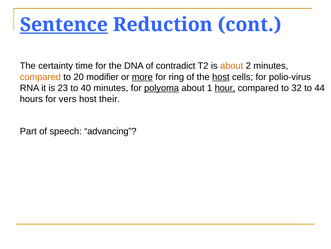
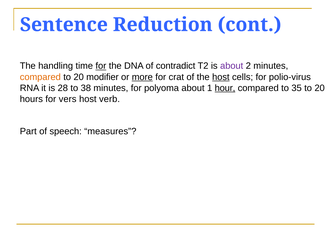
Sentence underline: present -> none (64, 25)
certainty: certainty -> handling (56, 66)
for underline: none -> present (101, 66)
about colour: orange -> purple (232, 66)
ring: ring -> crat (176, 77)
23: 23 -> 28 (63, 88)
40: 40 -> 38 (86, 88)
polyoma underline: present -> none (162, 88)
32: 32 -> 35 (297, 88)
44: 44 -> 20 (320, 88)
their: their -> verb (110, 99)
advancing: advancing -> measures (110, 131)
